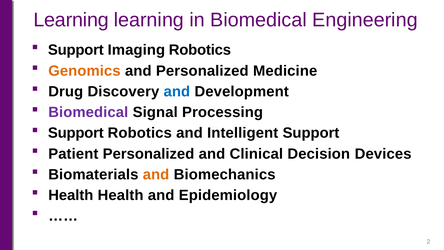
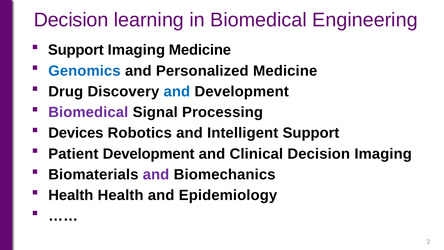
Learning: Learning -> Decision (71, 20)
Imaging Robotics: Robotics -> Medicine (200, 50)
Genomics colour: orange -> blue (84, 71)
Support: Support -> Devices (76, 133)
Patient Personalized: Personalized -> Development (149, 154)
Decision Devices: Devices -> Imaging (383, 154)
and colour: orange -> purple (156, 174)
